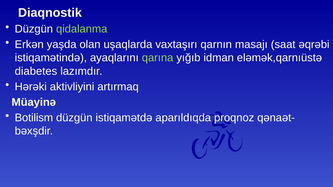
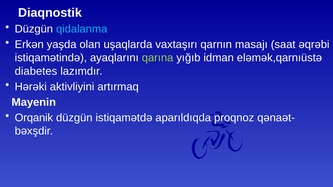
qidalanma colour: light green -> light blue (82, 29)
Müayinə: Müayinə -> Mayenin (34, 102)
Botilism: Botilism -> Orqanik (34, 118)
